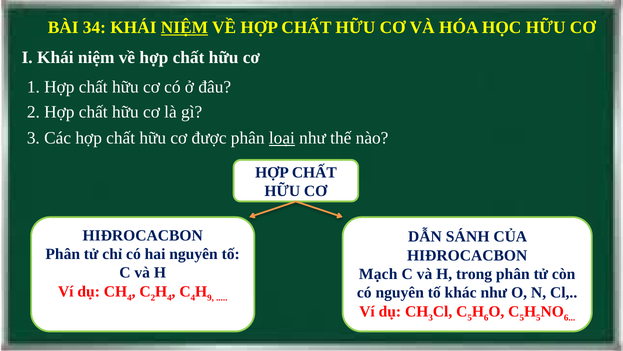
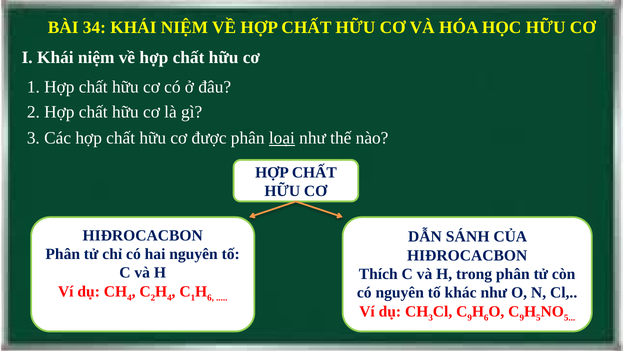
NIỆM underline: present -> none (184, 28)
Mạch: Mạch -> Thích (378, 274)
C 4: 4 -> 1 (193, 297)
9: 9 -> 6 (211, 297)
Cl C 5: 5 -> 9 (470, 317)
O C 5: 5 -> 9 (522, 317)
6: 6 -> 5 (570, 317)
